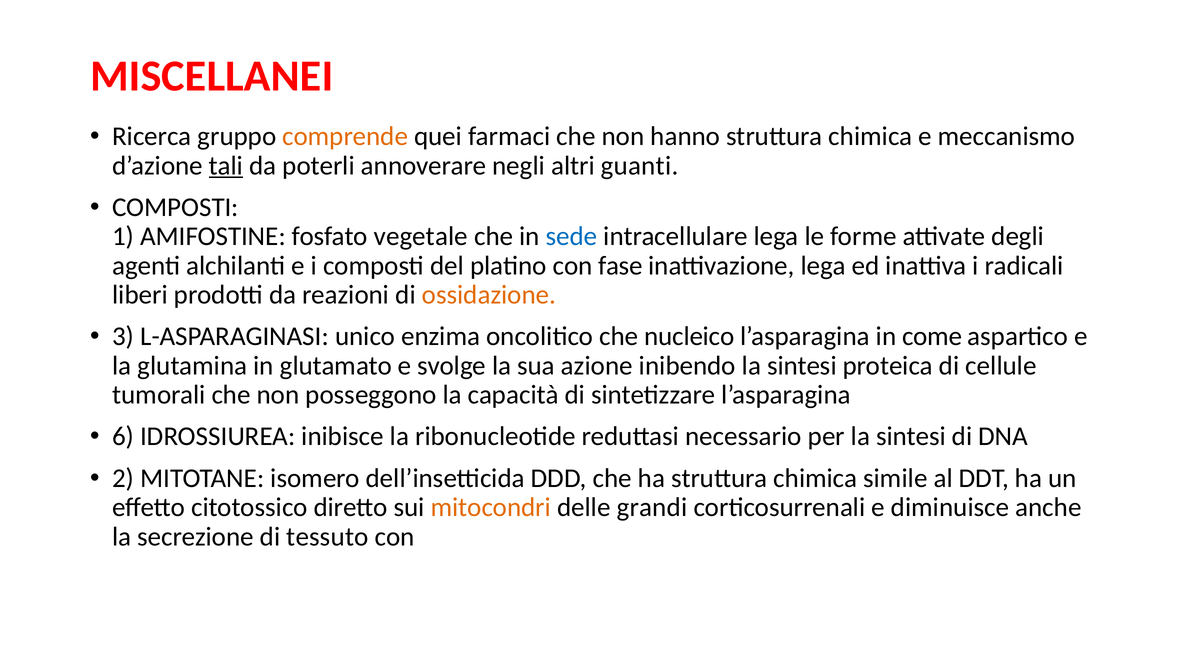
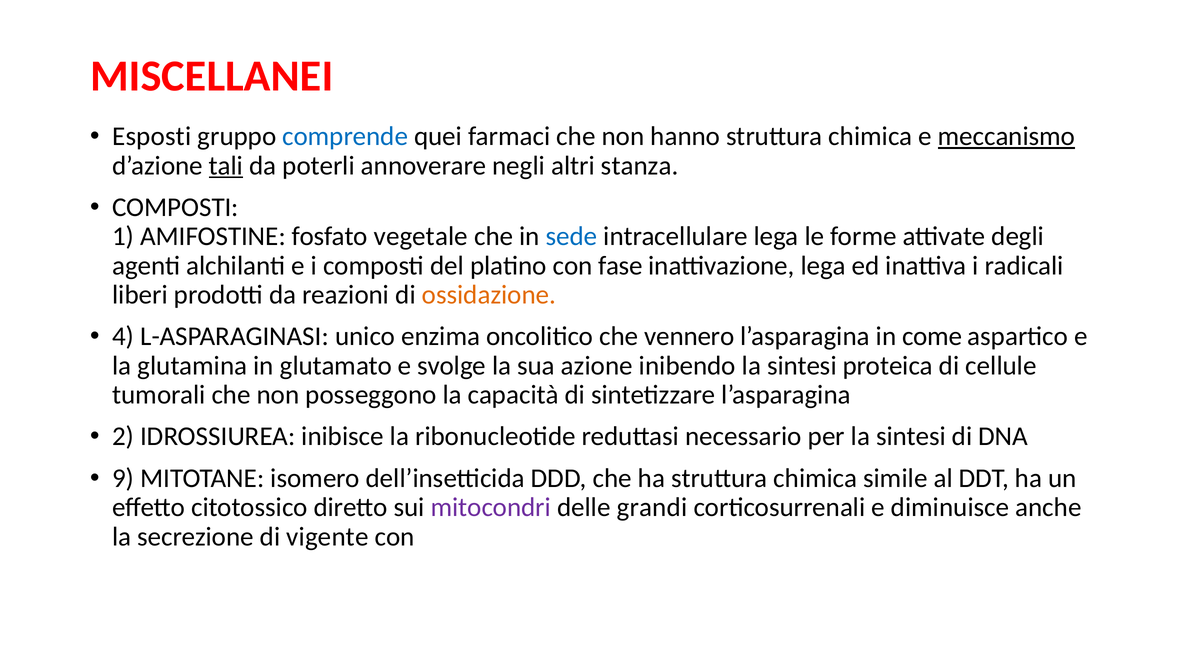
Ricerca: Ricerca -> Esposti (152, 136)
comprende colour: orange -> blue (345, 136)
meccanismo underline: none -> present (1006, 136)
guanti: guanti -> stanza (640, 166)
3: 3 -> 4 (123, 336)
nucleico: nucleico -> vennero (689, 336)
6: 6 -> 2 (123, 436)
2: 2 -> 9 (123, 478)
mitocondri colour: orange -> purple (491, 507)
tessuto: tessuto -> vigente (327, 537)
